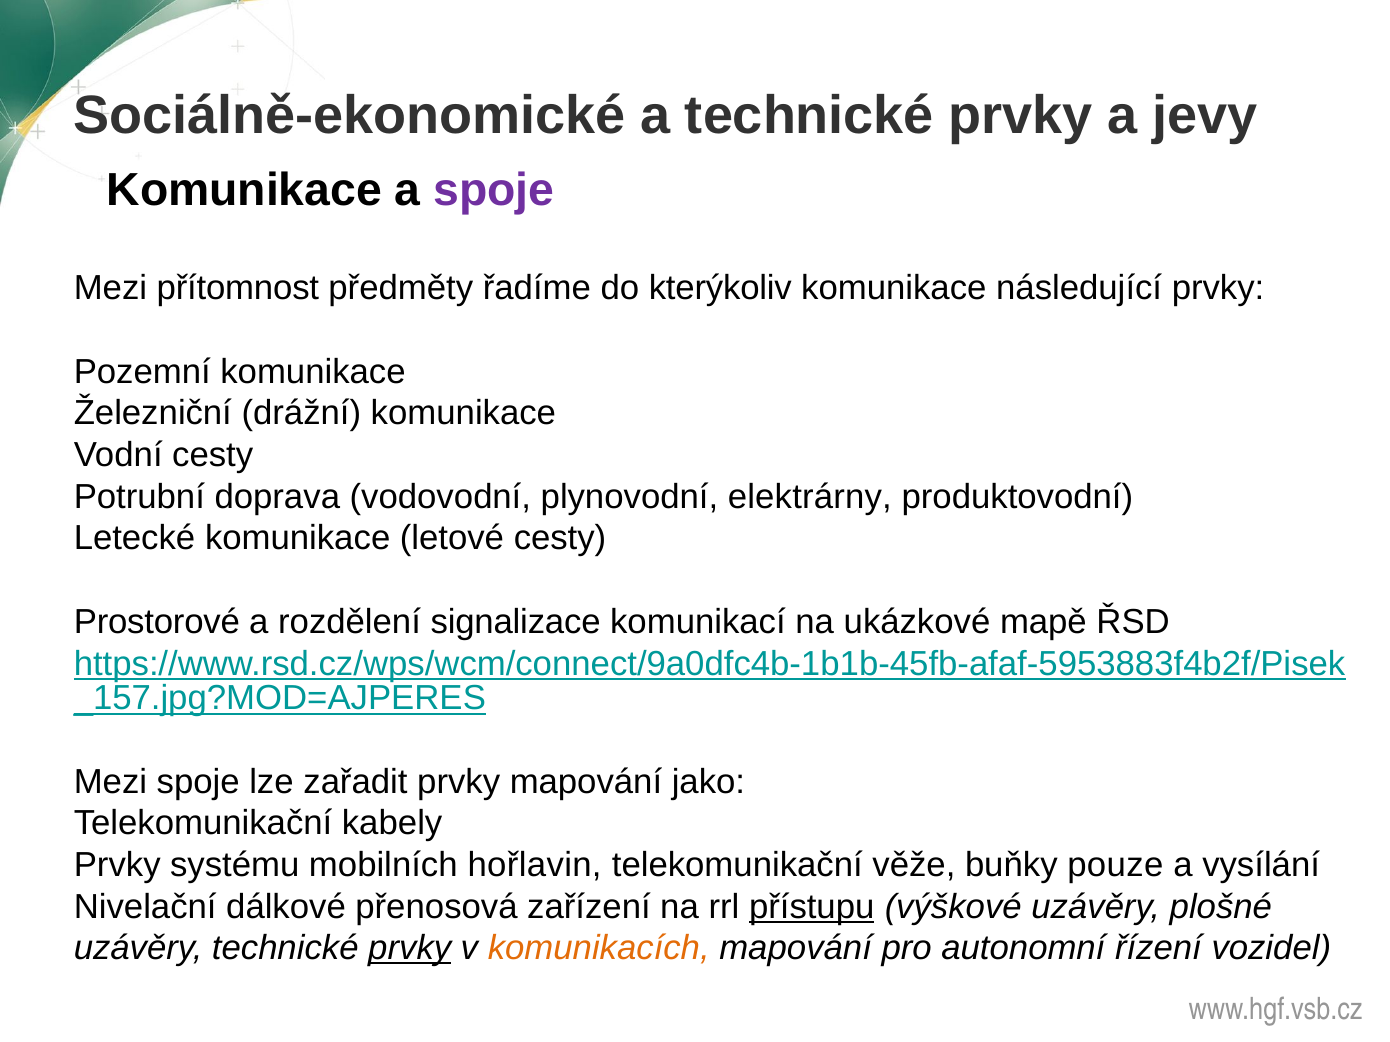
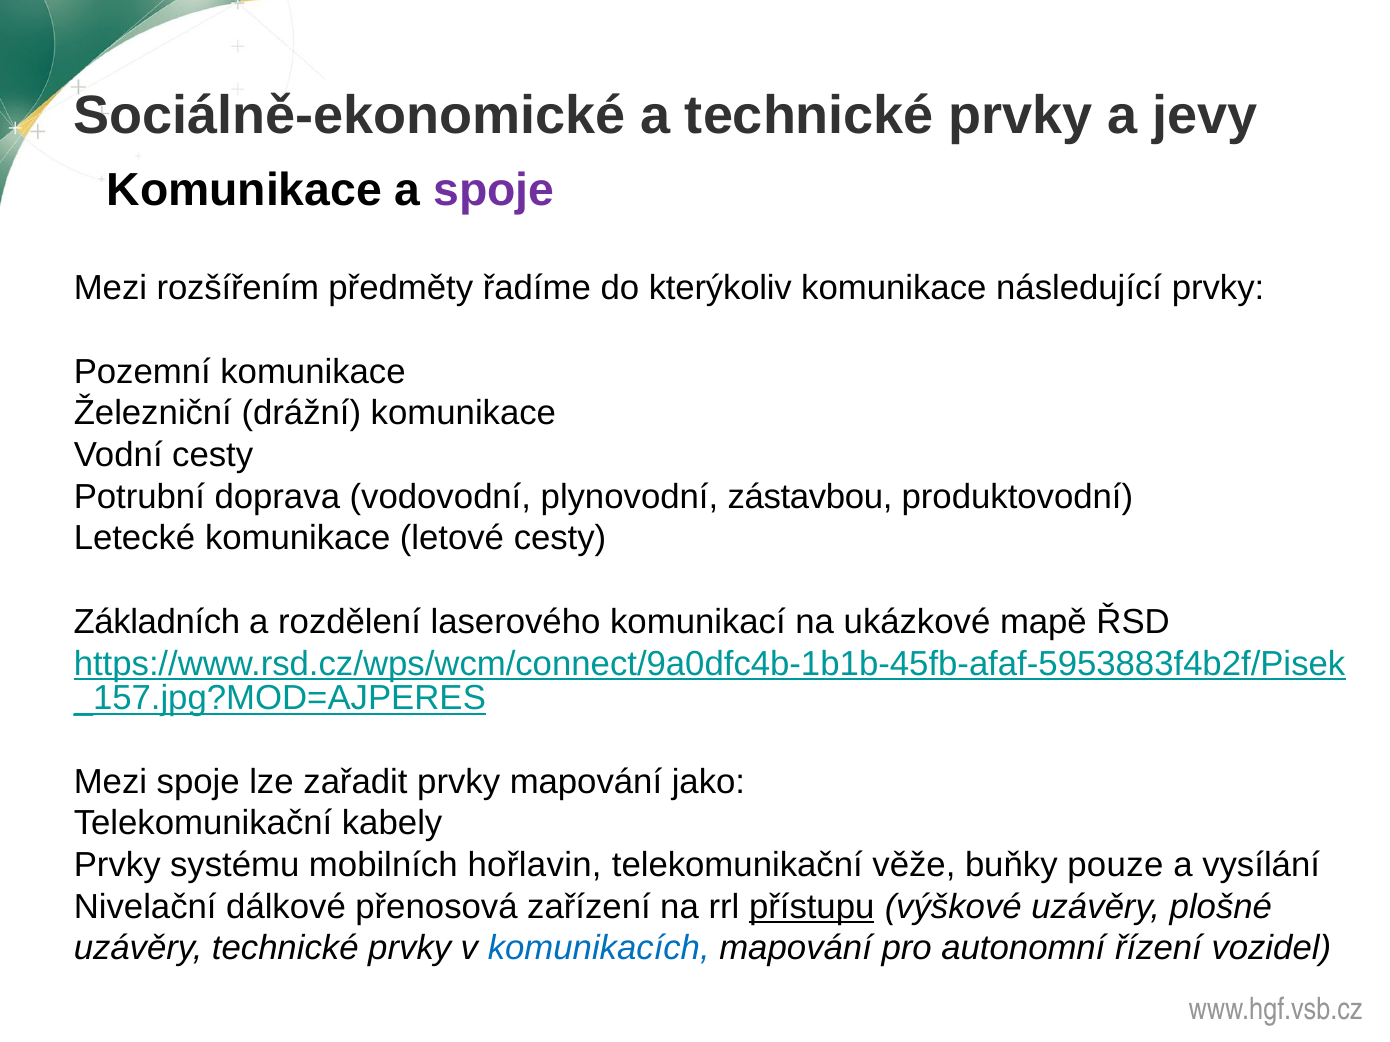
přítomnost: přítomnost -> rozšířením (238, 289)
elektrárny: elektrárny -> zástavbou (810, 497)
Prostorové: Prostorové -> Základních (157, 622)
signalizace: signalizace -> laserového (516, 622)
prvky underline: present -> none (410, 949)
komunikacích colour: orange -> blue (599, 949)
